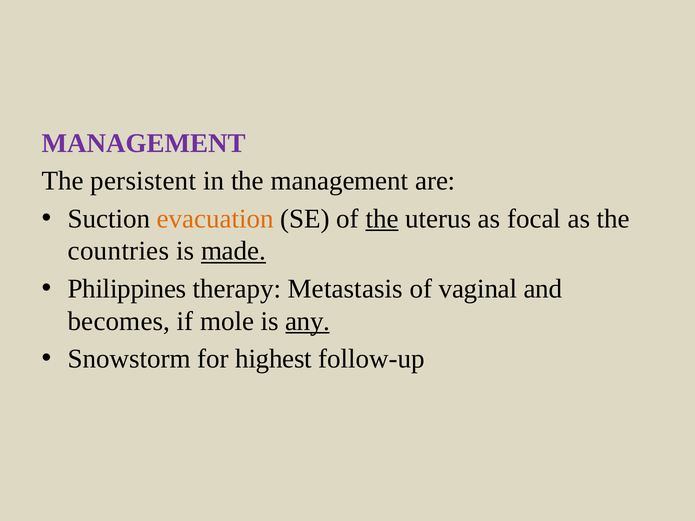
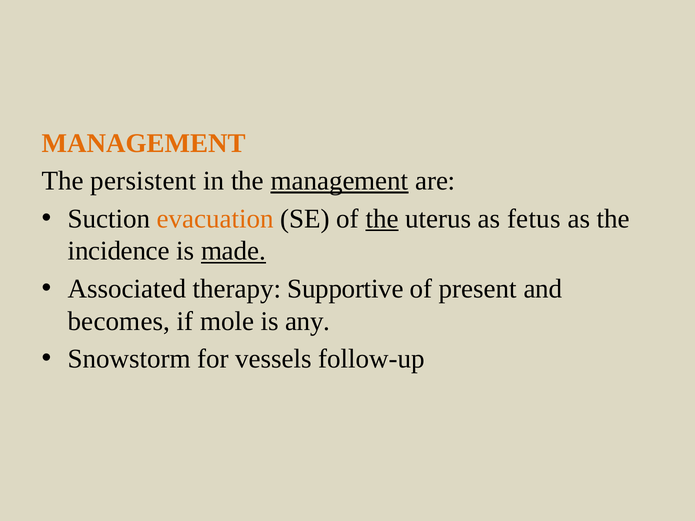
MANAGEMENT colour: purple -> orange (144, 143)
management underline: none -> present (339, 181)
focal: focal -> fetus (534, 219)
countries: countries -> incidence (119, 251)
Philippines: Philippines -> Associated (127, 289)
Metastasis: Metastasis -> Supportive (346, 289)
vaginal: vaginal -> present (478, 289)
any underline: present -> none (308, 321)
highest: highest -> vessels (274, 359)
